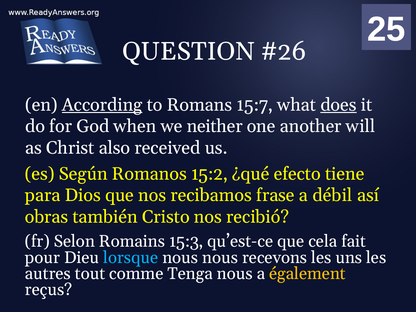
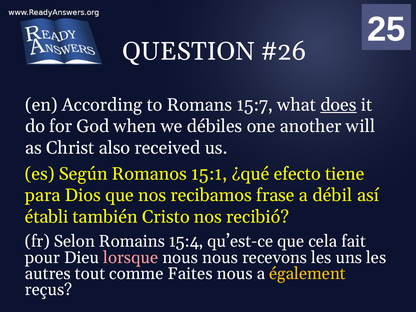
According underline: present -> none (102, 105)
neither: neither -> débiles (215, 126)
15:2: 15:2 -> 15:1 (209, 174)
obras: obras -> établi (47, 217)
15:3: 15:3 -> 15:4 (186, 241)
lorsque colour: light blue -> pink (131, 257)
Tenga: Tenga -> Faites (190, 274)
